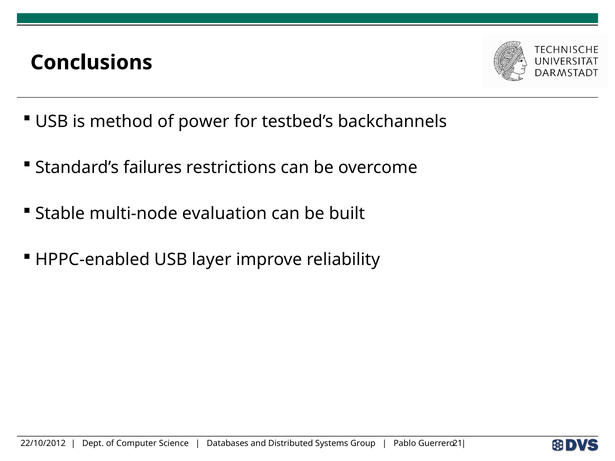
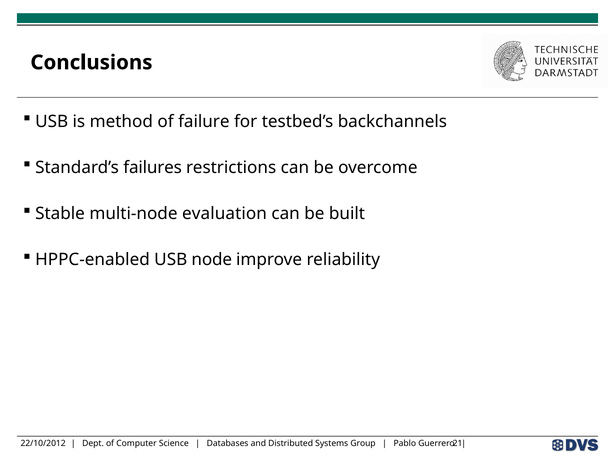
power: power -> failure (204, 122)
layer: layer -> node (212, 260)
